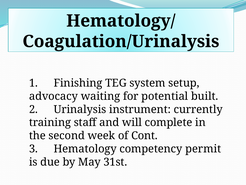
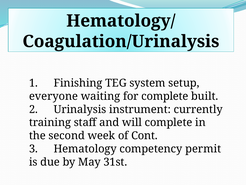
advocacy: advocacy -> everyone (54, 96)
for potential: potential -> complete (165, 96)
